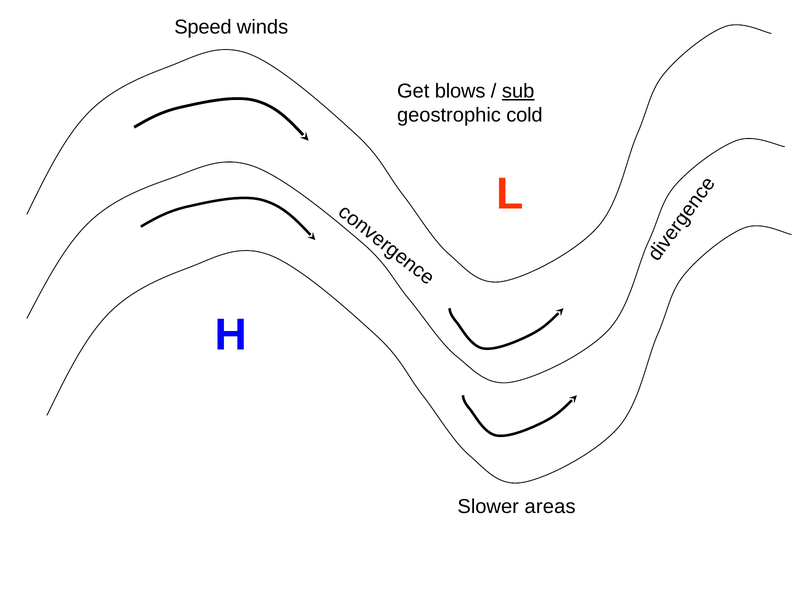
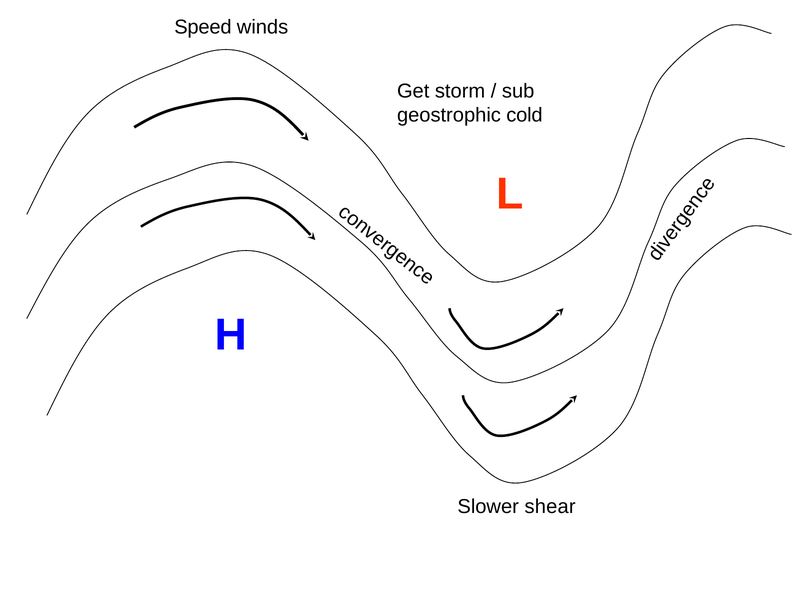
blows: blows -> storm (460, 91)
sub underline: present -> none (518, 91)
areas: areas -> shear (550, 507)
